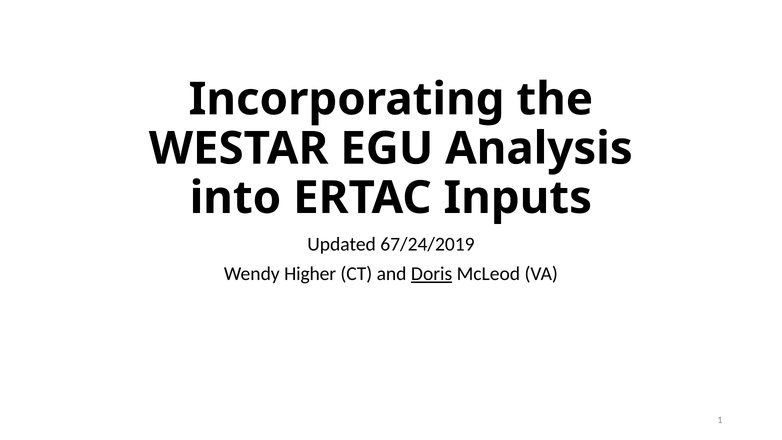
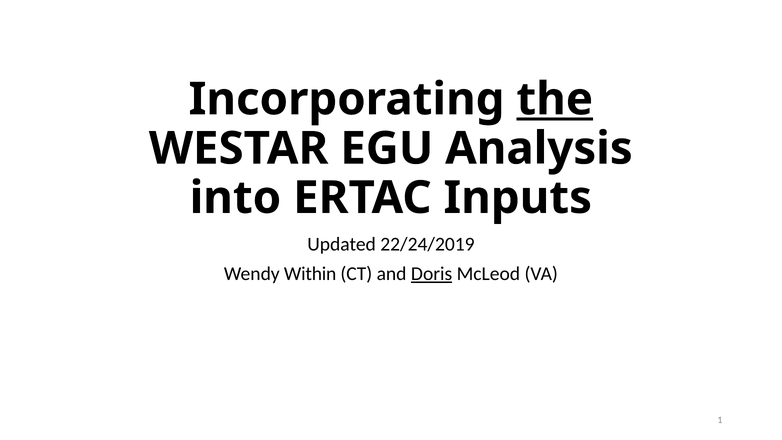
the underline: none -> present (555, 99)
67/24/2019: 67/24/2019 -> 22/24/2019 (427, 244)
Higher: Higher -> Within (310, 274)
